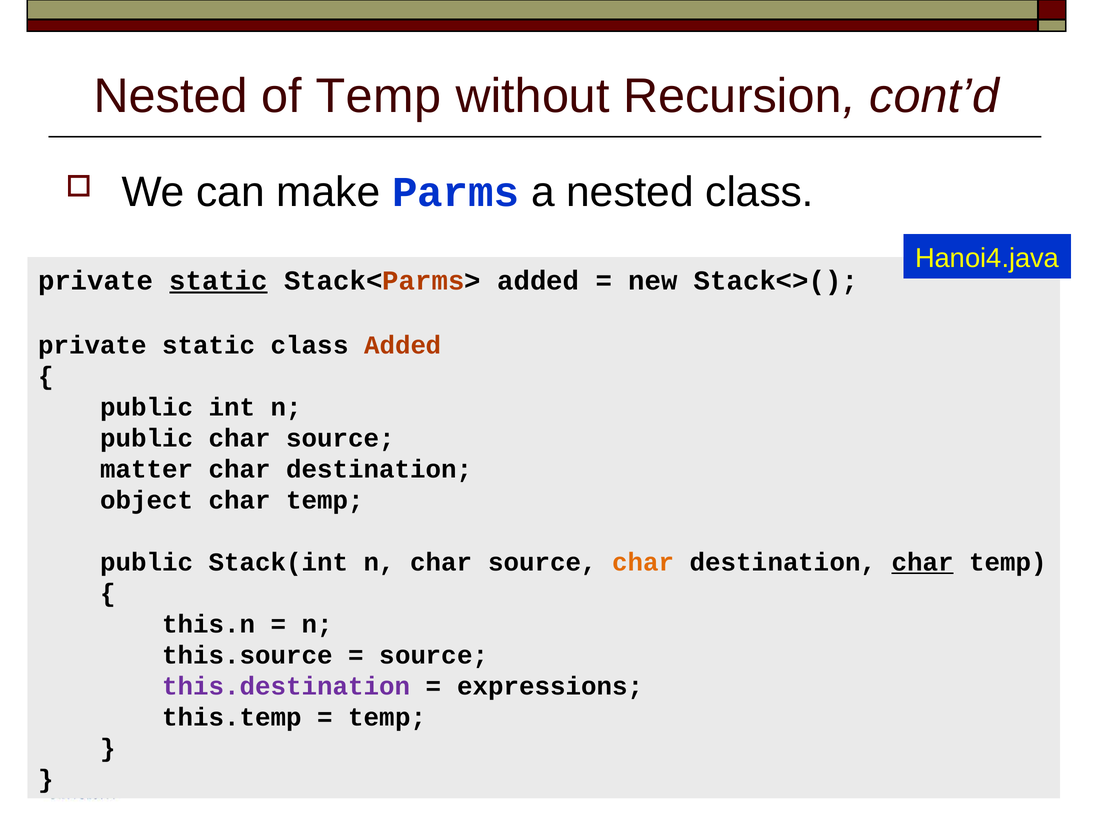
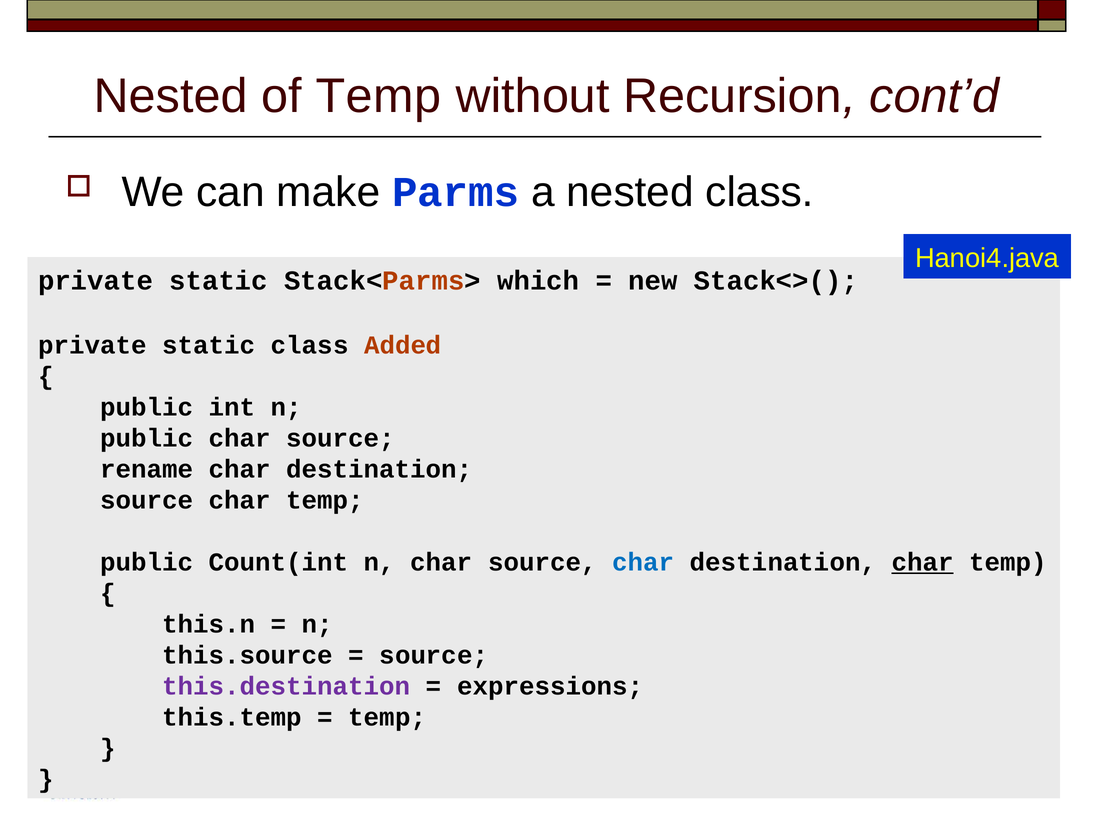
static underline: present -> none (219, 281)
Stack<Parms> added: added -> which (538, 281)
matter: matter -> rename (147, 469)
object: object -> source (147, 500)
Stack(int: Stack(int -> Count(int (278, 562)
char colour: orange -> blue (643, 562)
